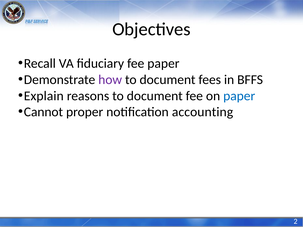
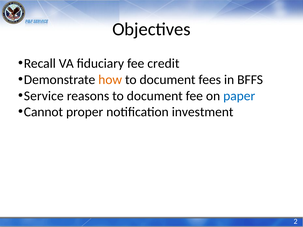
fee paper: paper -> credit (163, 64)
how colour: purple -> orange (110, 80)
Explain: Explain -> Service (44, 96)
accounting: accounting -> investment (203, 112)
